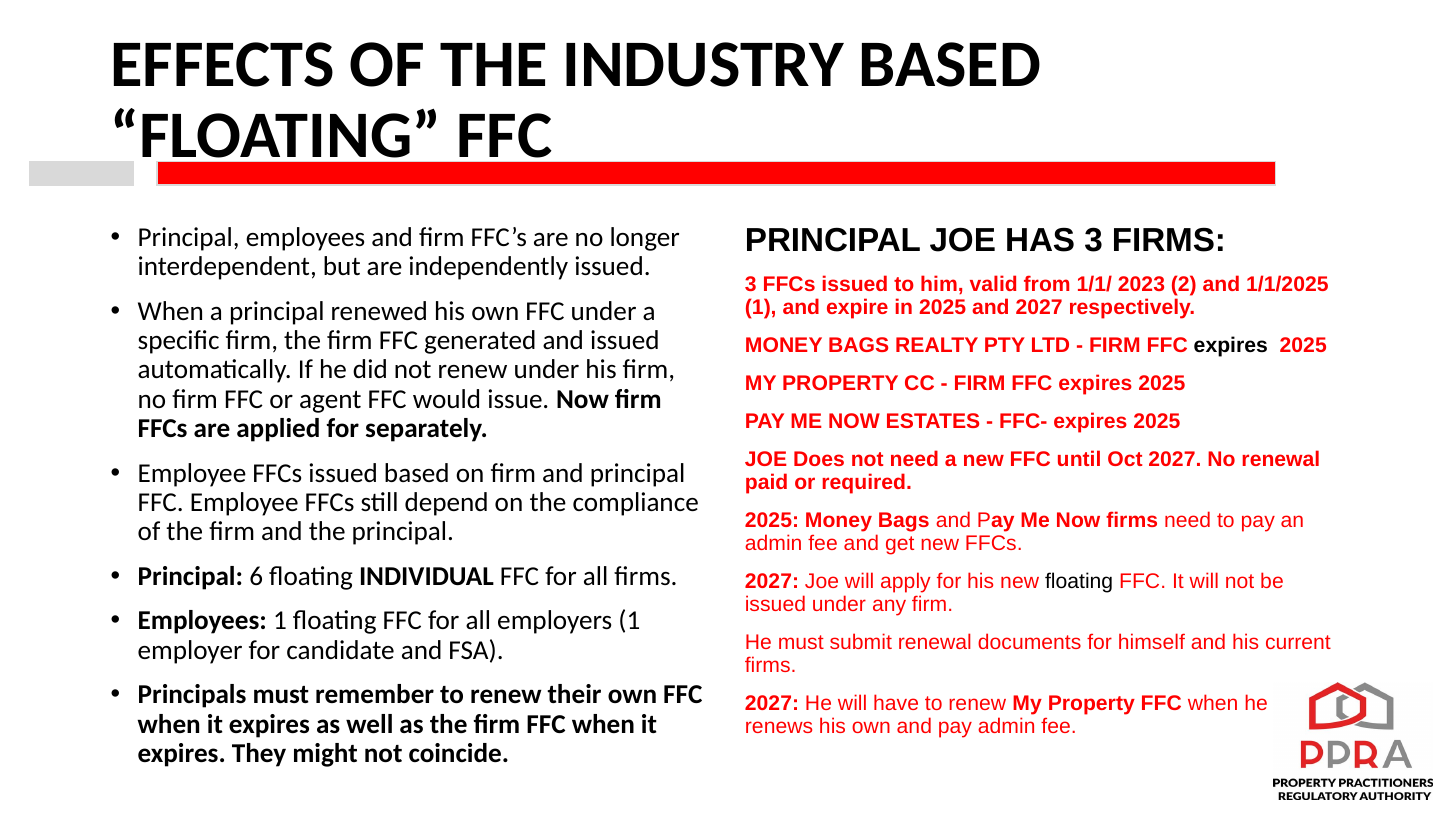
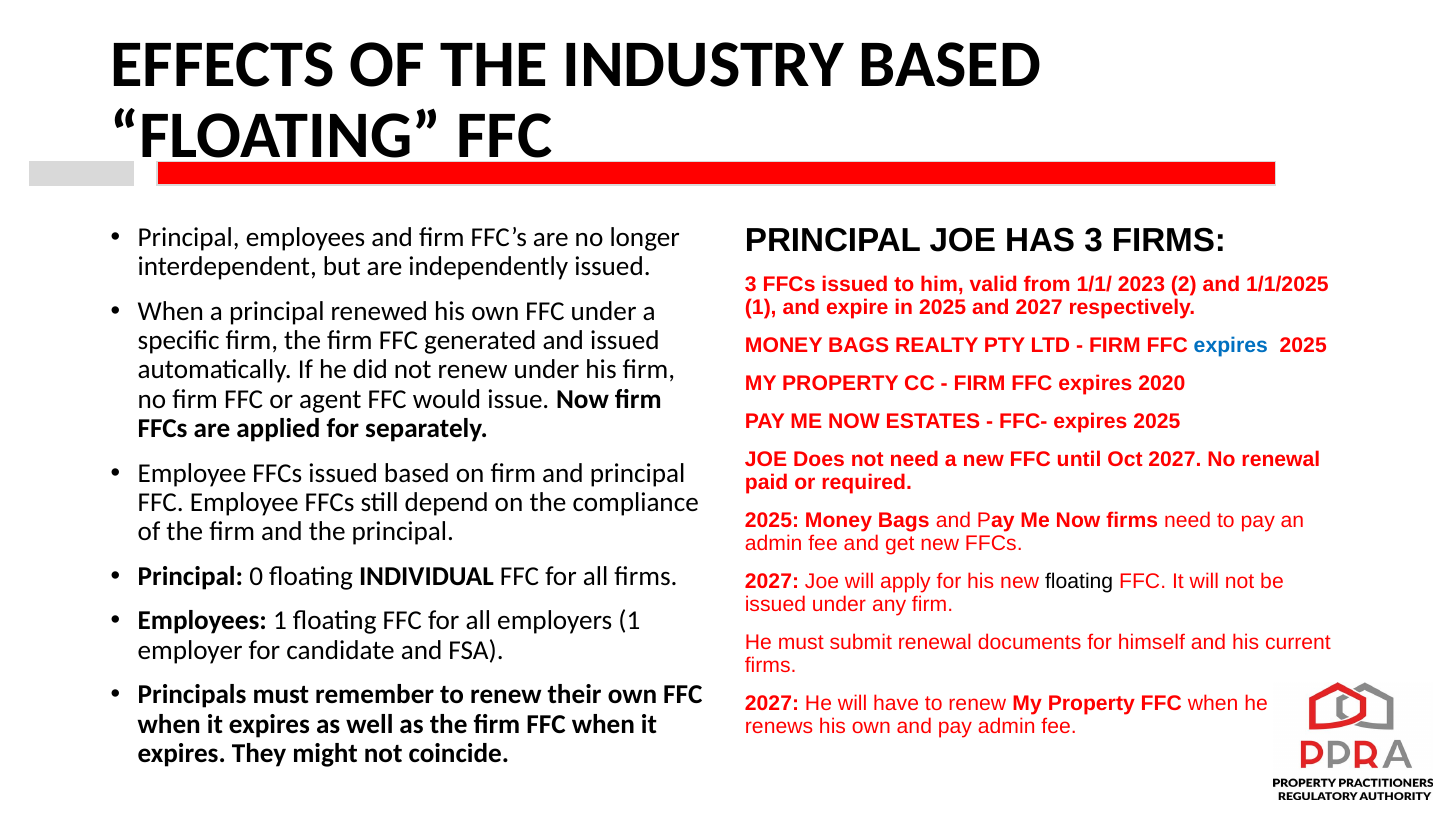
expires colour: black -> blue (1231, 346)
2025: 2025 -> 2020 (1162, 384)
6: 6 -> 0 (256, 576)
